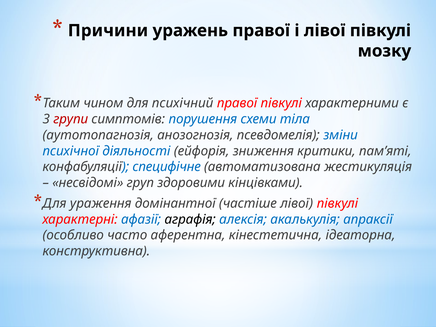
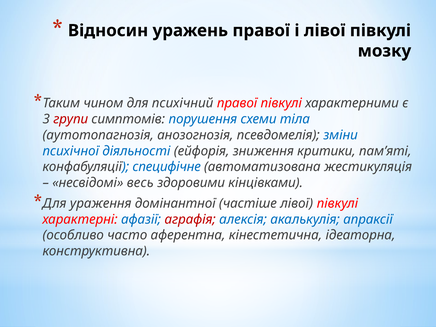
Причини: Причини -> Відносин (108, 31)
груп: груп -> весь (140, 183)
аграфія colour: black -> red (190, 219)
